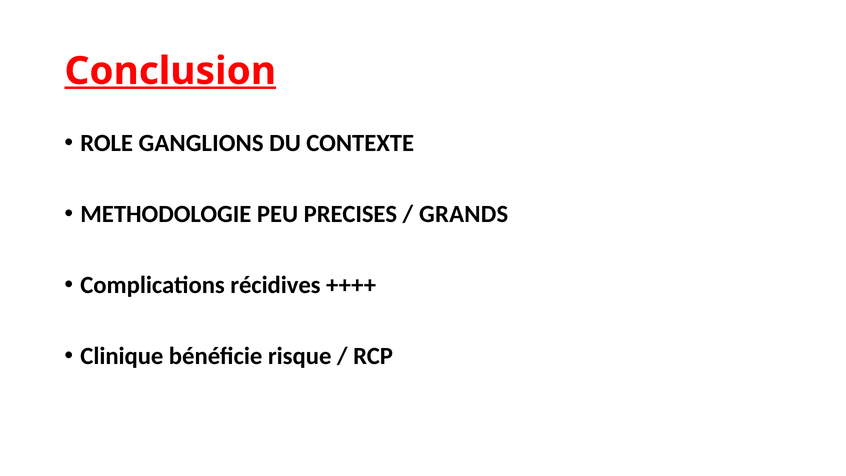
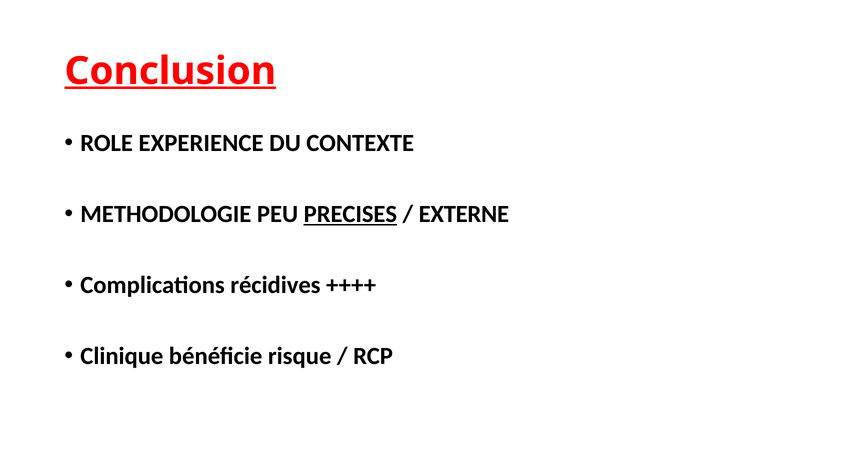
GANGLIONS: GANGLIONS -> EXPERIENCE (201, 143)
PRECISES underline: none -> present (350, 214)
GRANDS: GRANDS -> EXTERNE (464, 214)
